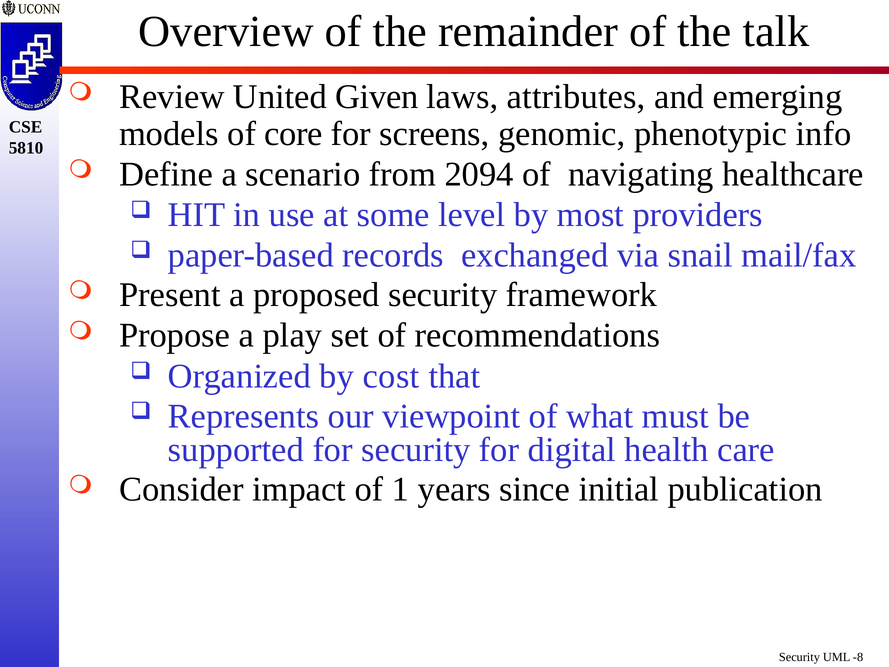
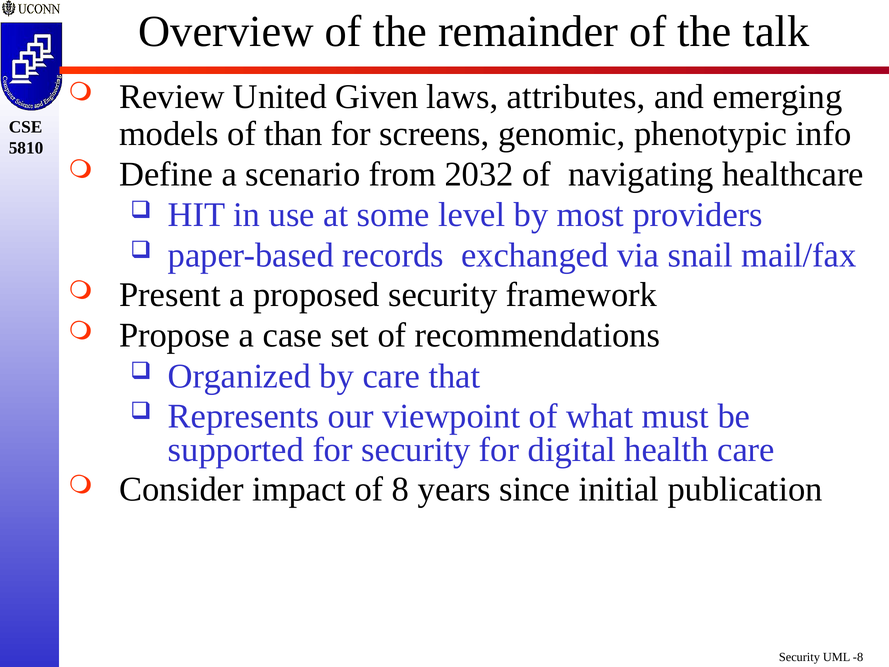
core: core -> than (294, 134)
2094: 2094 -> 2032 (479, 174)
play: play -> case (292, 335)
by cost: cost -> care (391, 376)
1: 1 -> 8 (401, 489)
